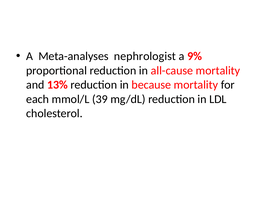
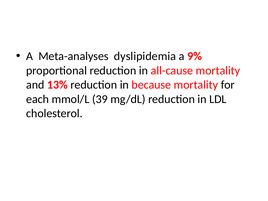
nephrologist: nephrologist -> dyslipidemia (145, 56)
